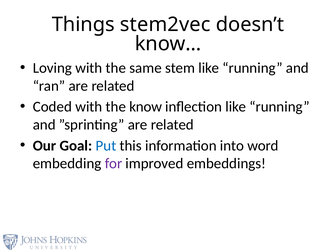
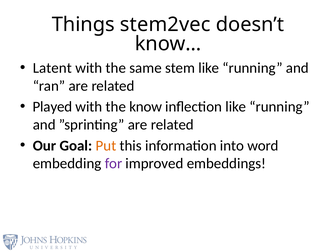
Loving: Loving -> Latent (52, 68)
Coded: Coded -> Played (52, 107)
Put colour: blue -> orange (106, 146)
